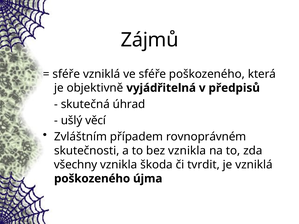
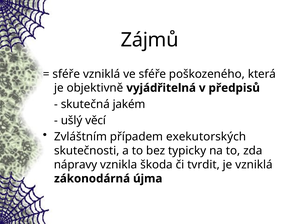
úhrad: úhrad -> jakém (129, 104)
rovnoprávném: rovnoprávném -> exekutorských (206, 137)
bez vznikla: vznikla -> typicky (187, 151)
všechny: všechny -> nápravy (76, 165)
poškozeného: poškozeného -> zákonodárná (92, 179)
